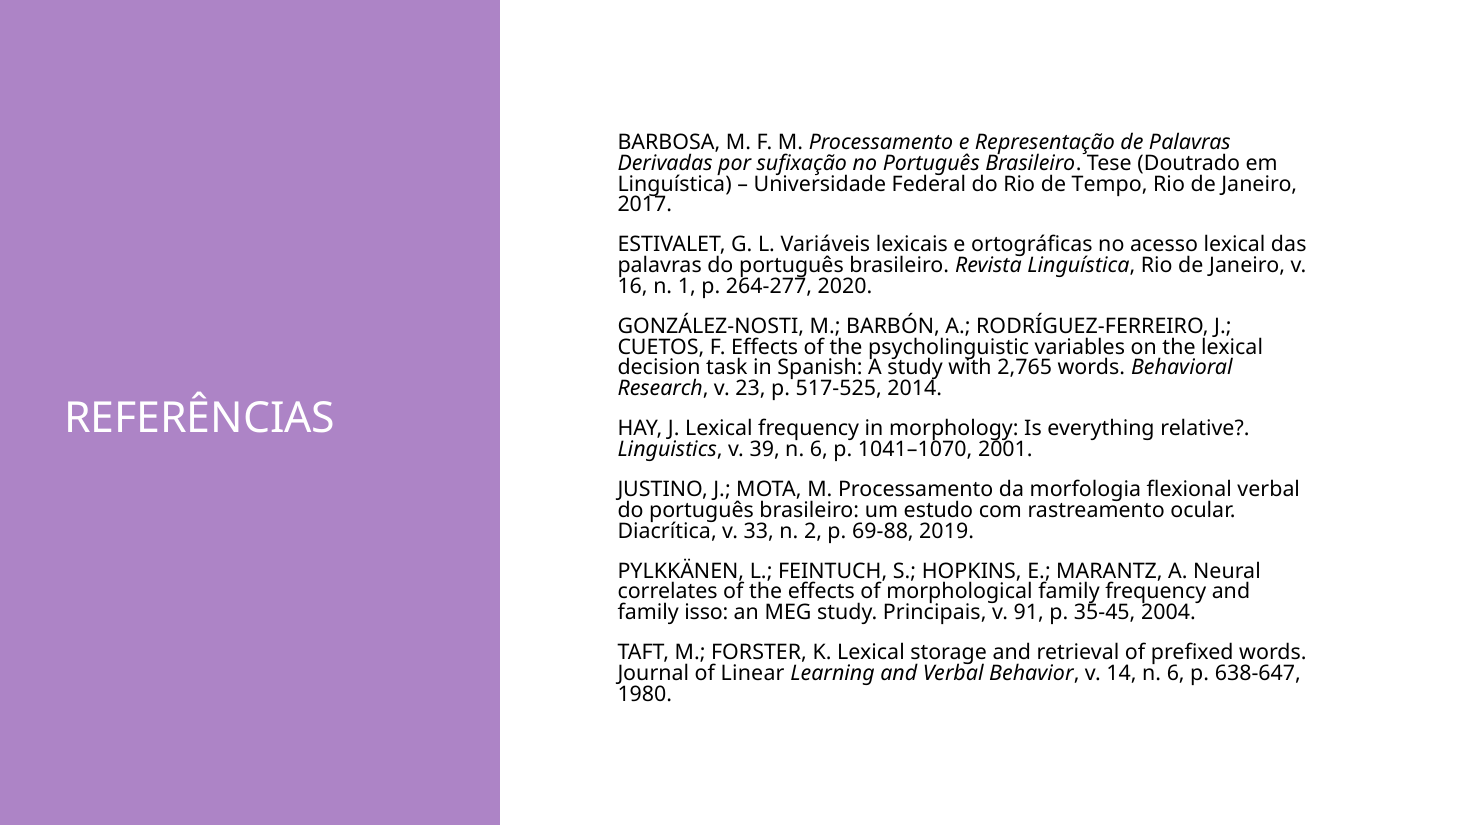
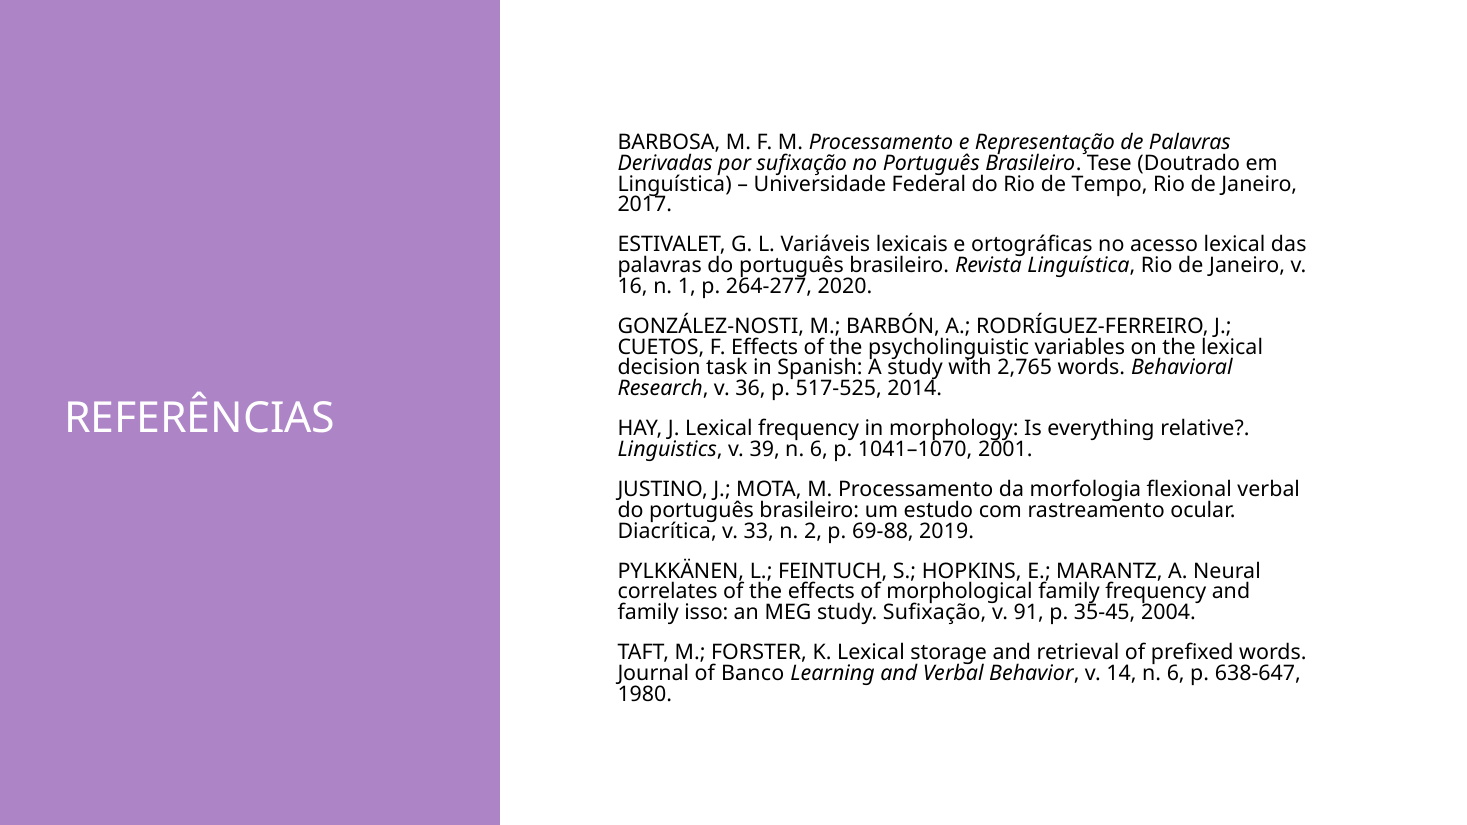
23: 23 -> 36 (751, 389)
study Principais: Principais -> Sufixação (935, 613)
Linear: Linear -> Banco (753, 674)
